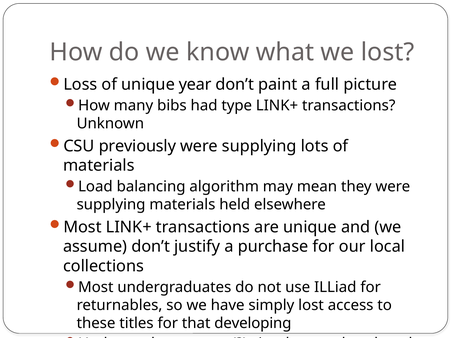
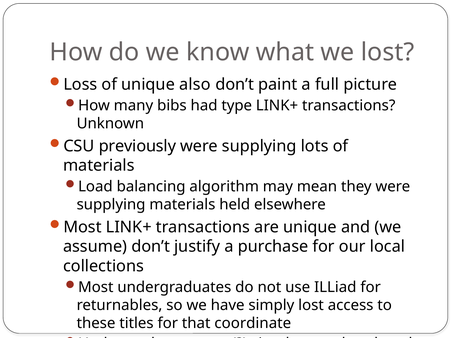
year: year -> also (195, 85)
developing: developing -> coordinate (253, 323)
